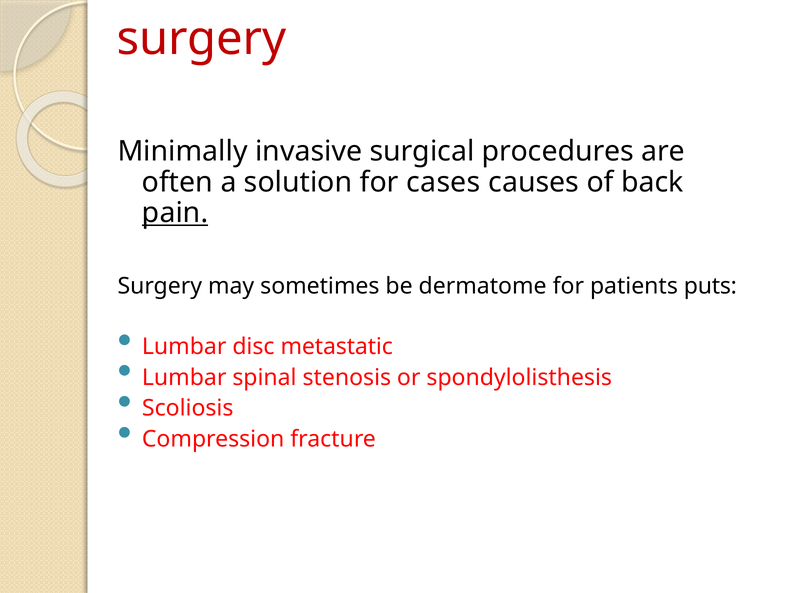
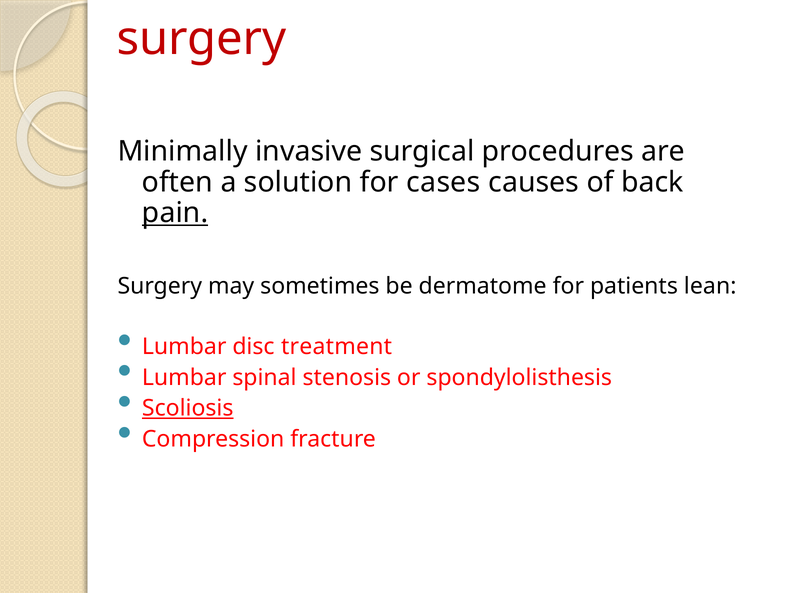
puts: puts -> lean (710, 286)
metastatic: metastatic -> treatment (337, 346)
Scoliosis underline: none -> present (188, 408)
